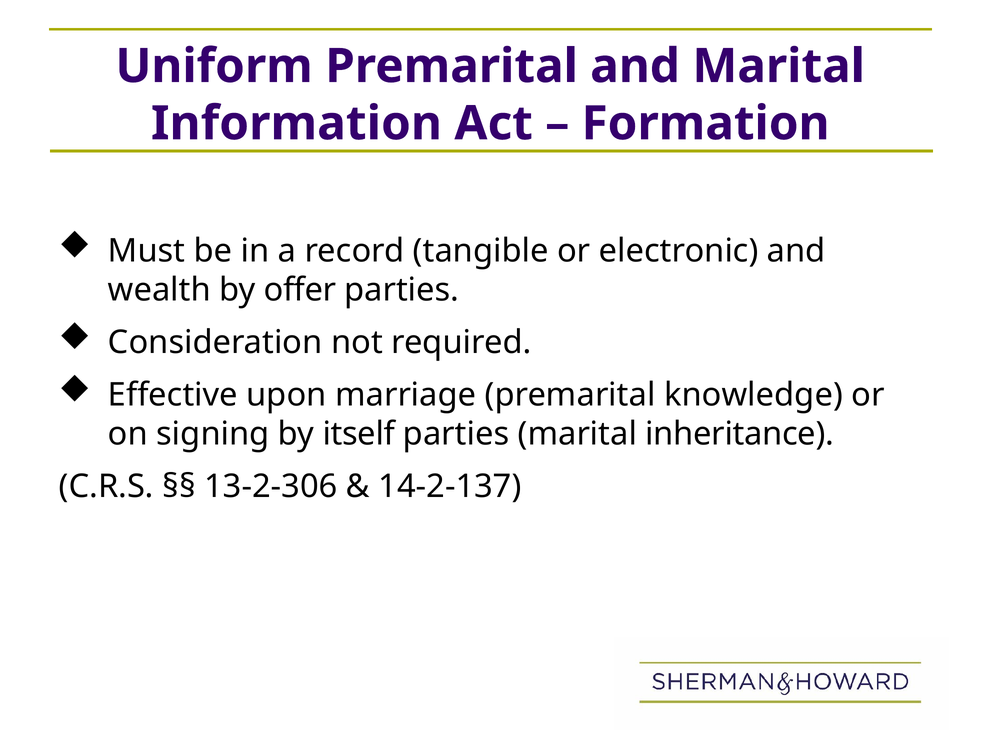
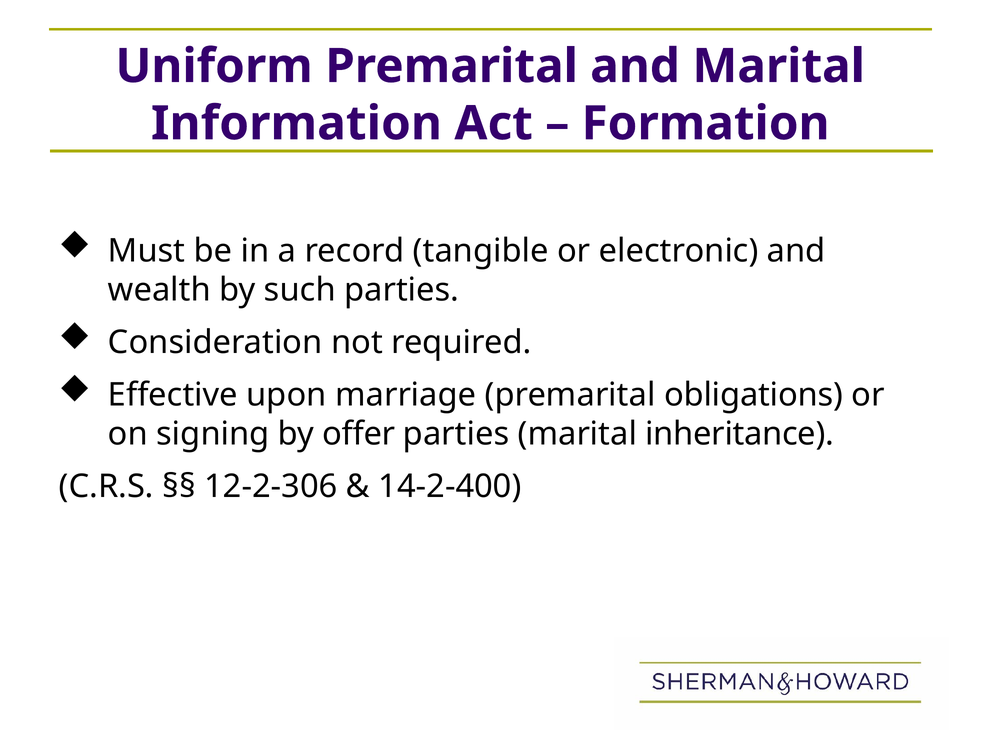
offer: offer -> such (300, 290)
knowledge: knowledge -> obligations (754, 395)
itself: itself -> offer (359, 434)
13-2-306: 13-2-306 -> 12-2-306 (271, 486)
14-2-137: 14-2-137 -> 14-2-400 (450, 486)
